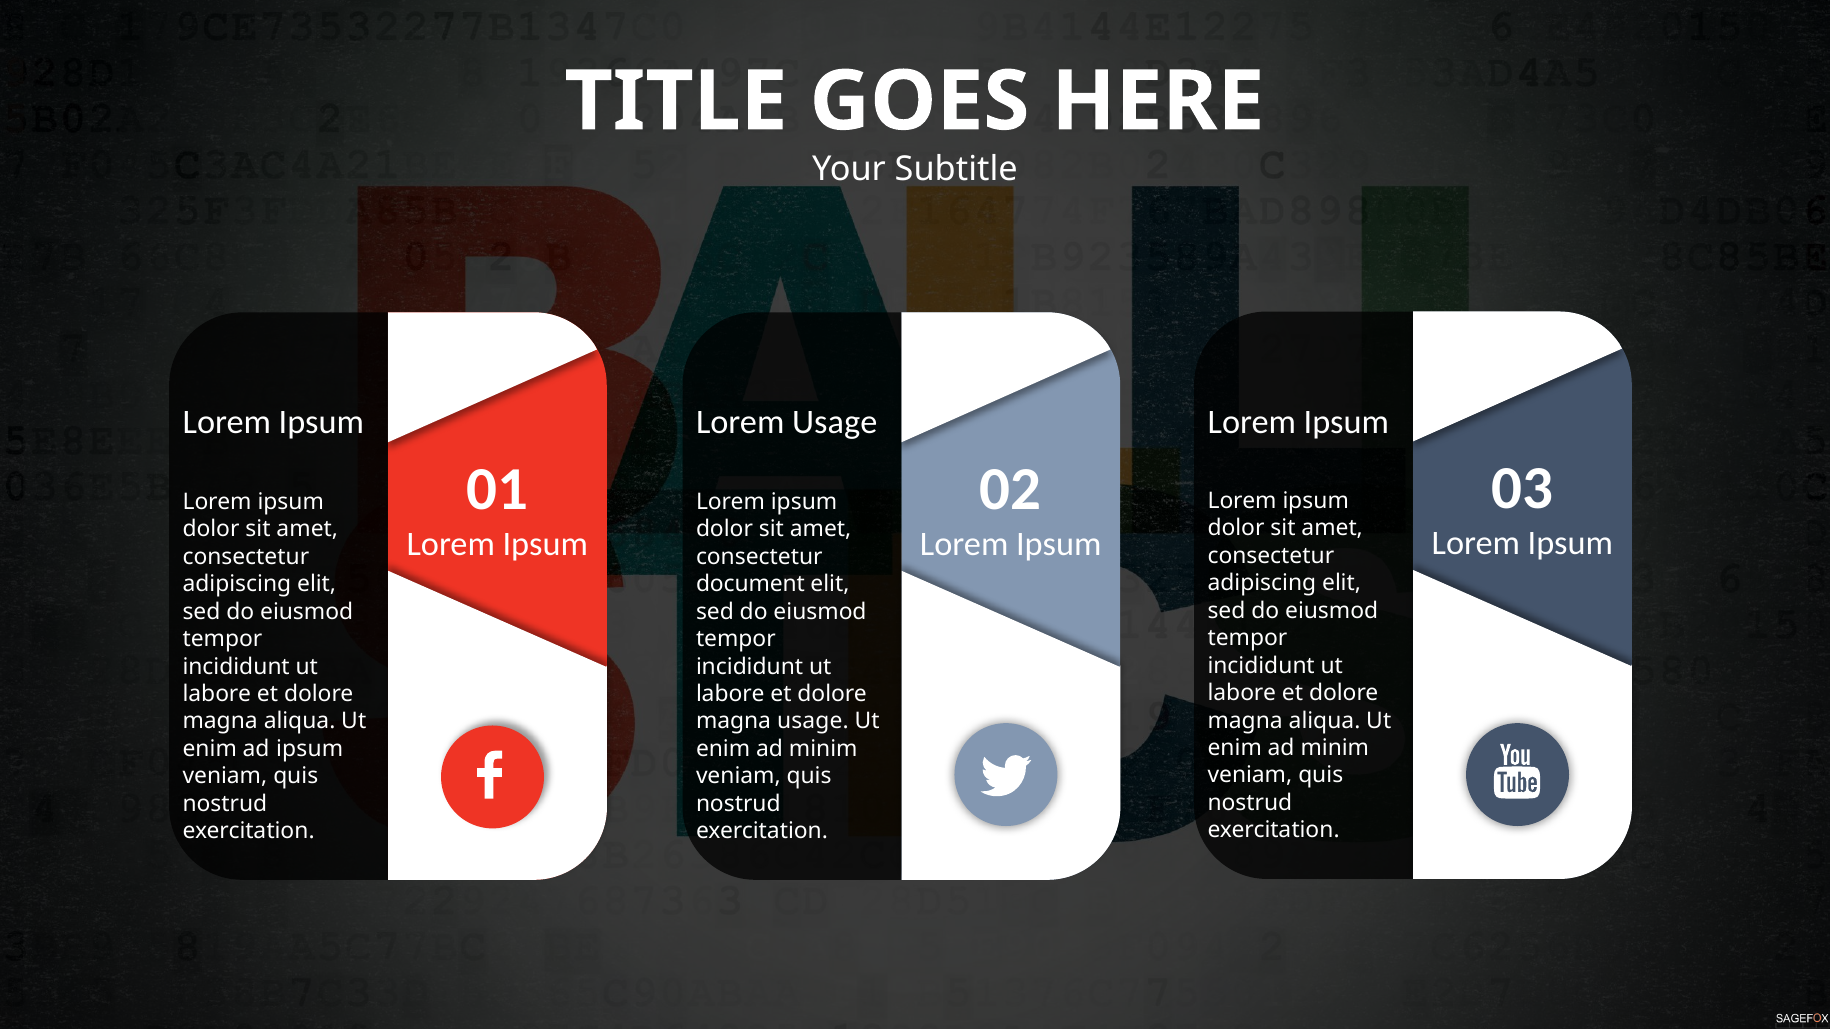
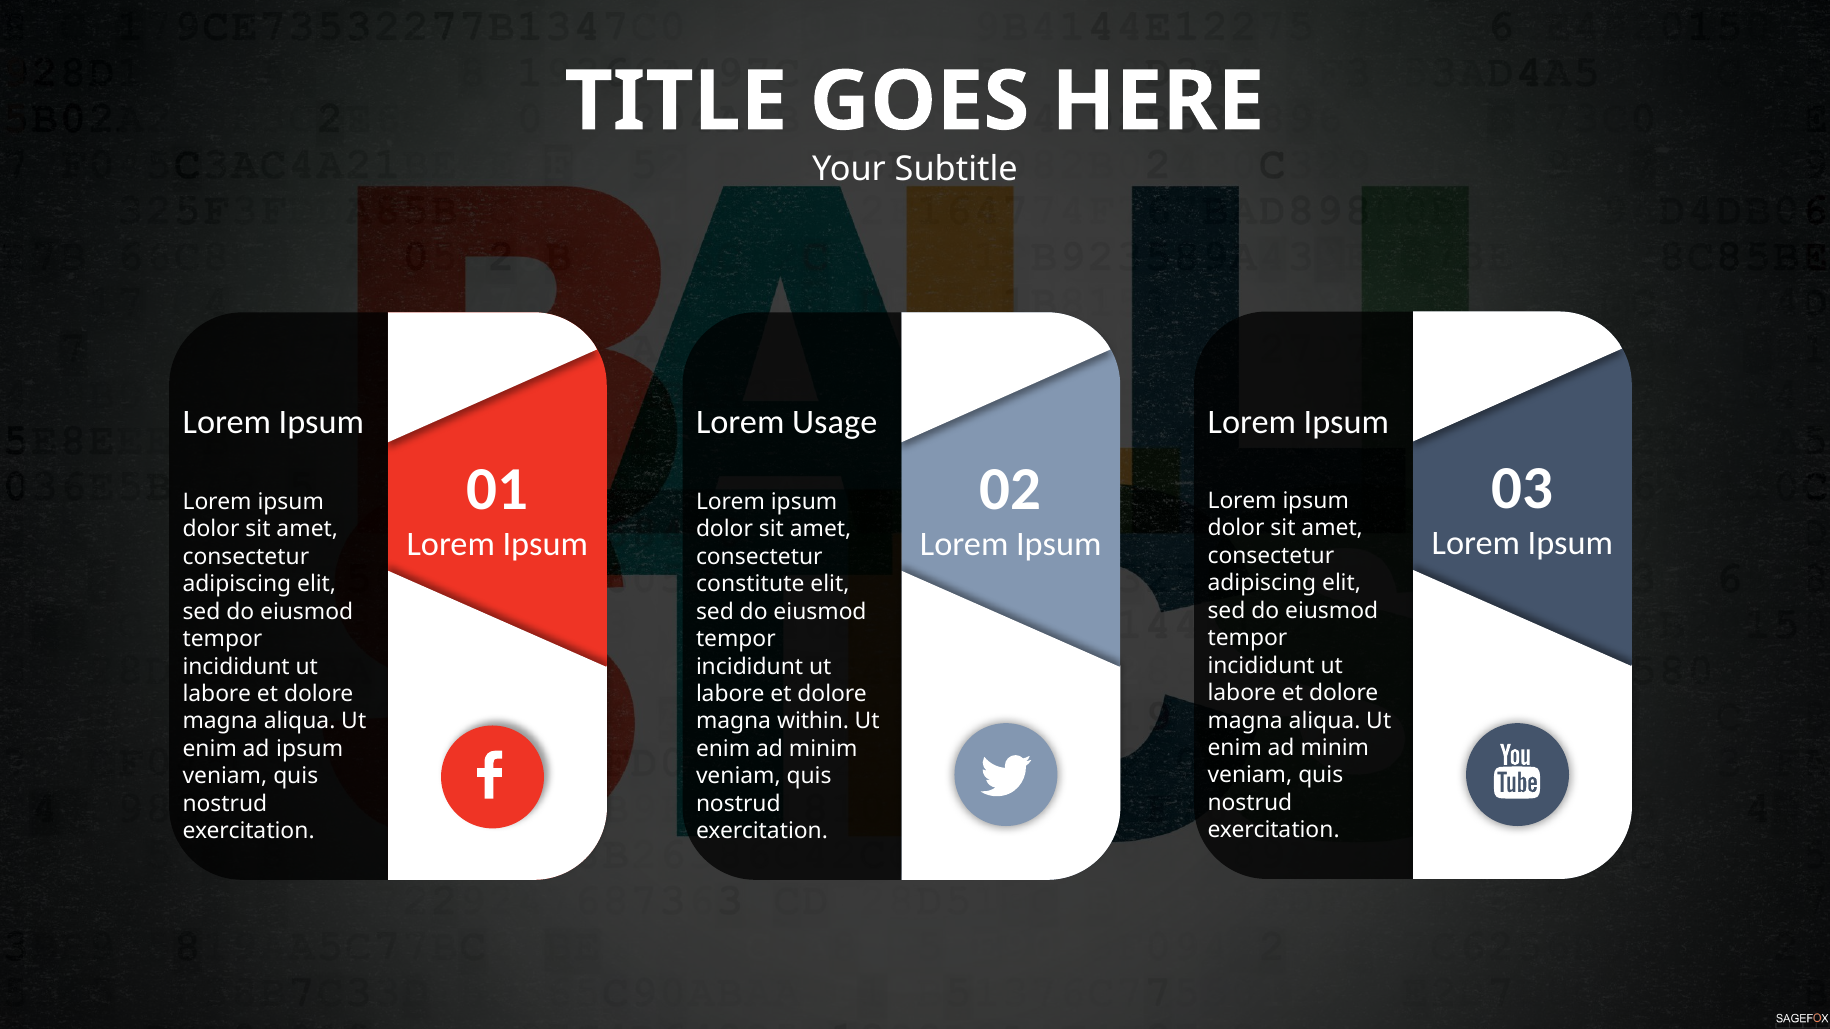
document: document -> constitute (750, 584)
magna usage: usage -> within (813, 722)
